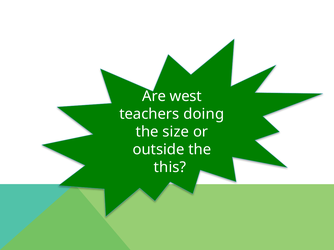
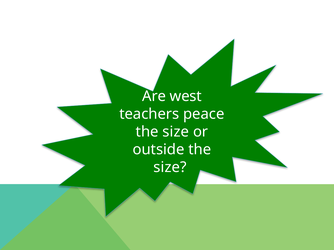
doing: doing -> peace (204, 114)
this: this -> size (170, 168)
